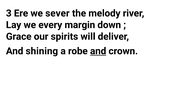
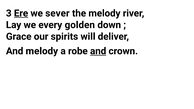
Ere underline: none -> present (21, 13)
margin: margin -> golden (80, 25)
And shining: shining -> melody (42, 51)
